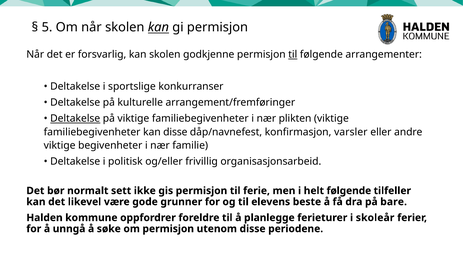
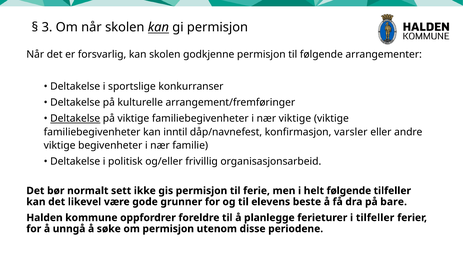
5: 5 -> 3 (47, 27)
til underline: present -> none (293, 55)
nær plikten: plikten -> viktige (295, 119)
kan disse: disse -> inntil (175, 132)
i skoleår: skoleår -> tilfeller (375, 218)
